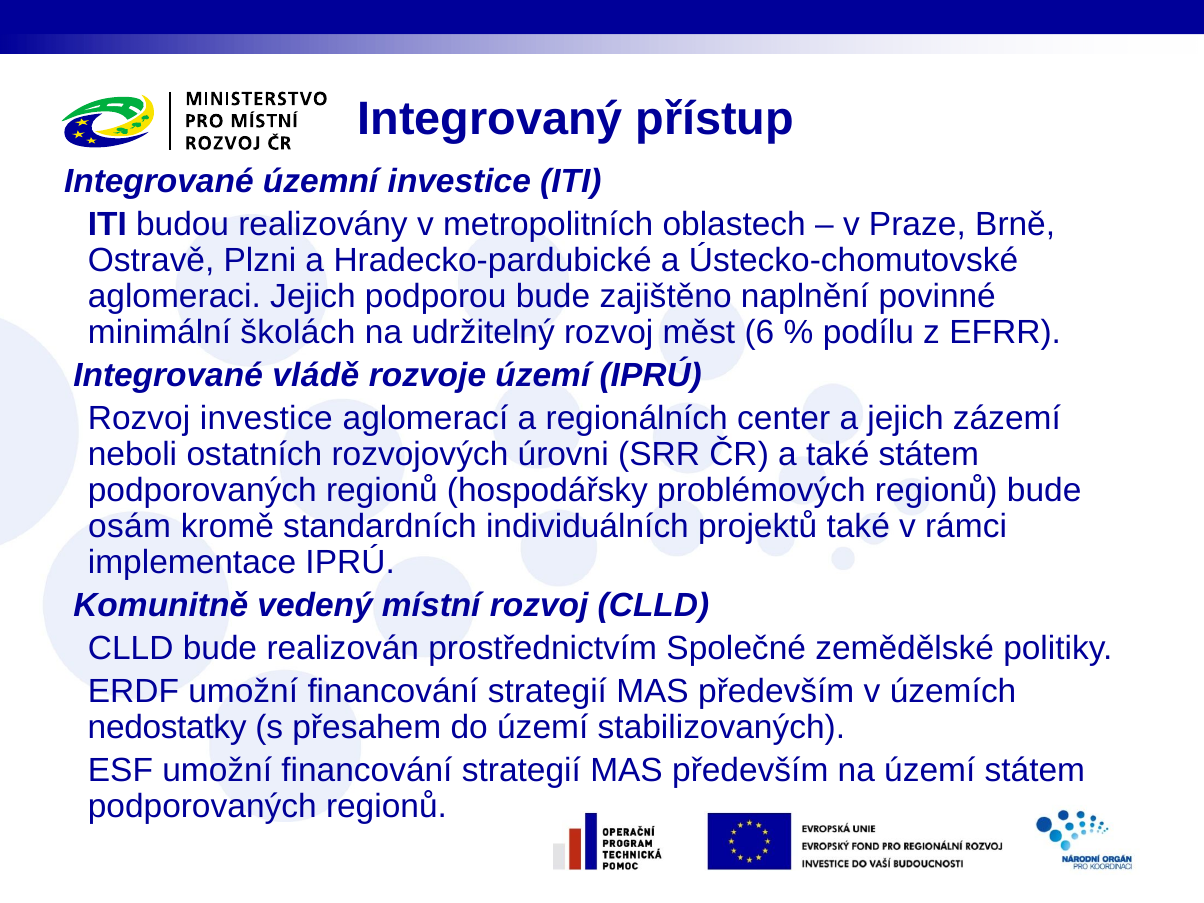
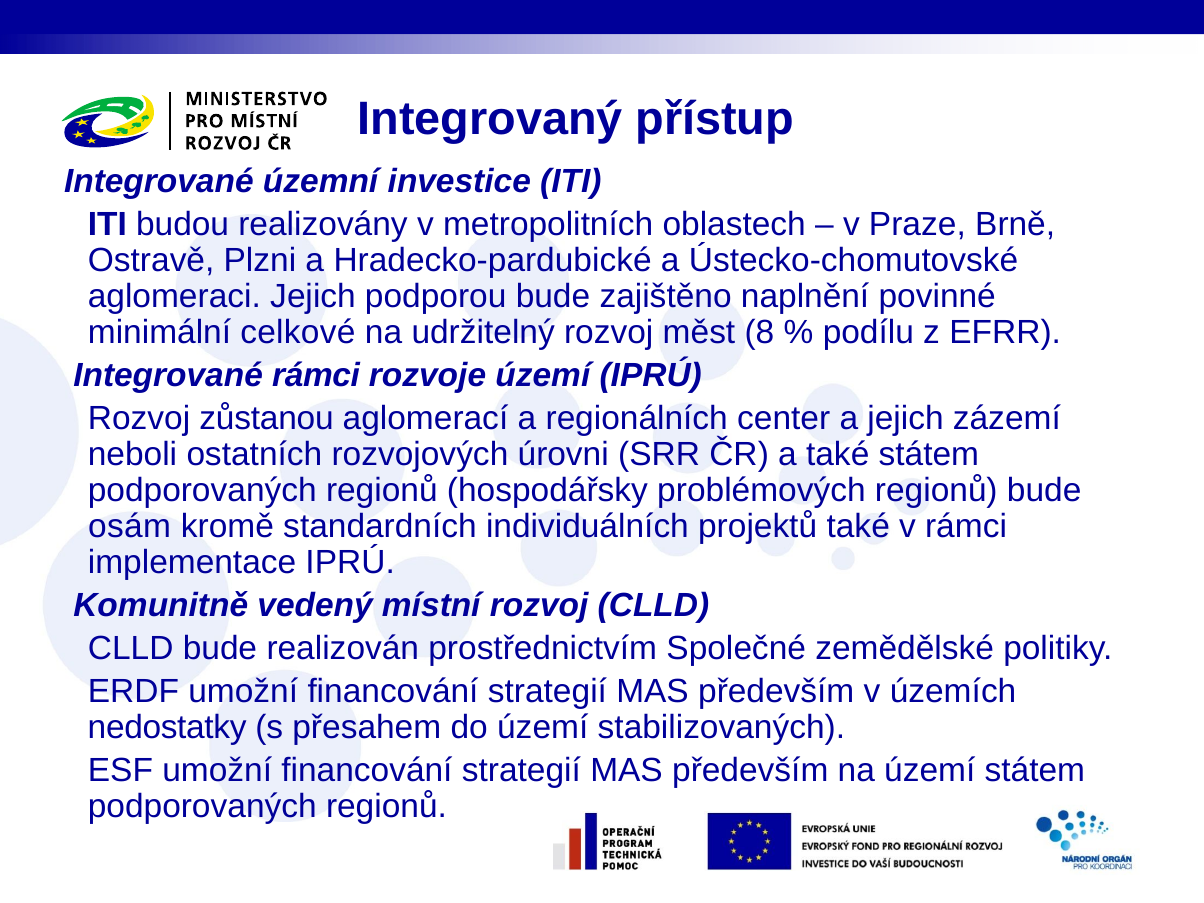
školách: školách -> celkové (298, 333)
6: 6 -> 8 (759, 333)
Integrované vládě: vládě -> rámci (316, 375)
Rozvoj investice: investice -> zůstanou (267, 418)
